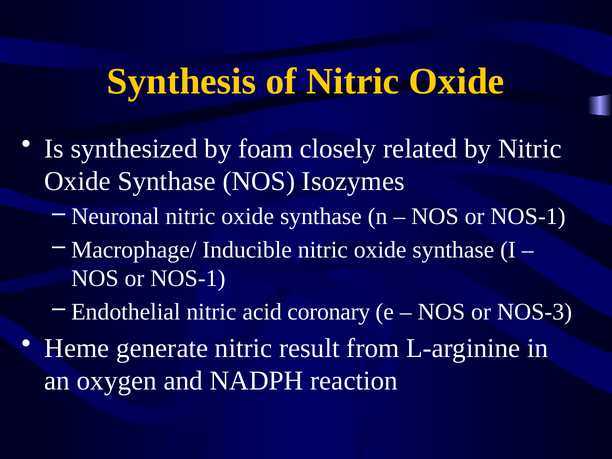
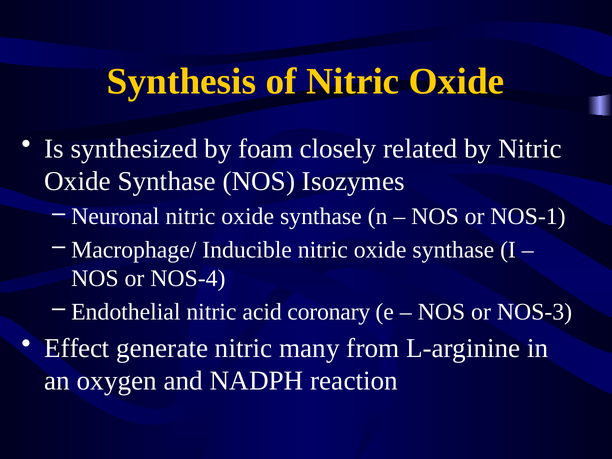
NOS-1: NOS-1 -> NOS-4 (188, 279)
Heme: Heme -> Effect (77, 348)
result: result -> many (309, 348)
